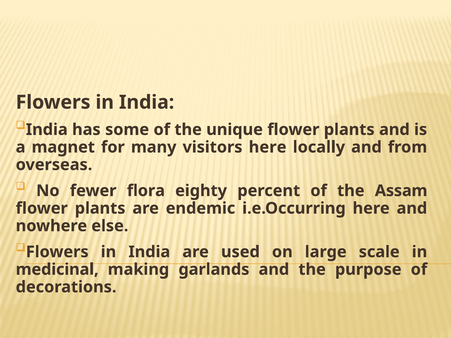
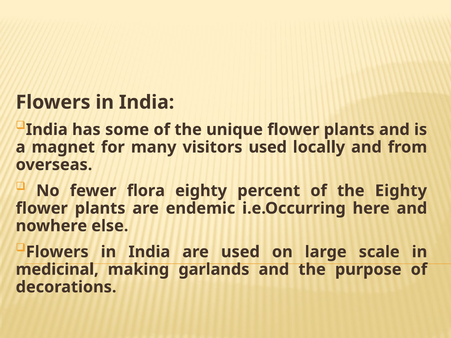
visitors here: here -> used (268, 147)
the Assam: Assam -> Eighty (401, 191)
